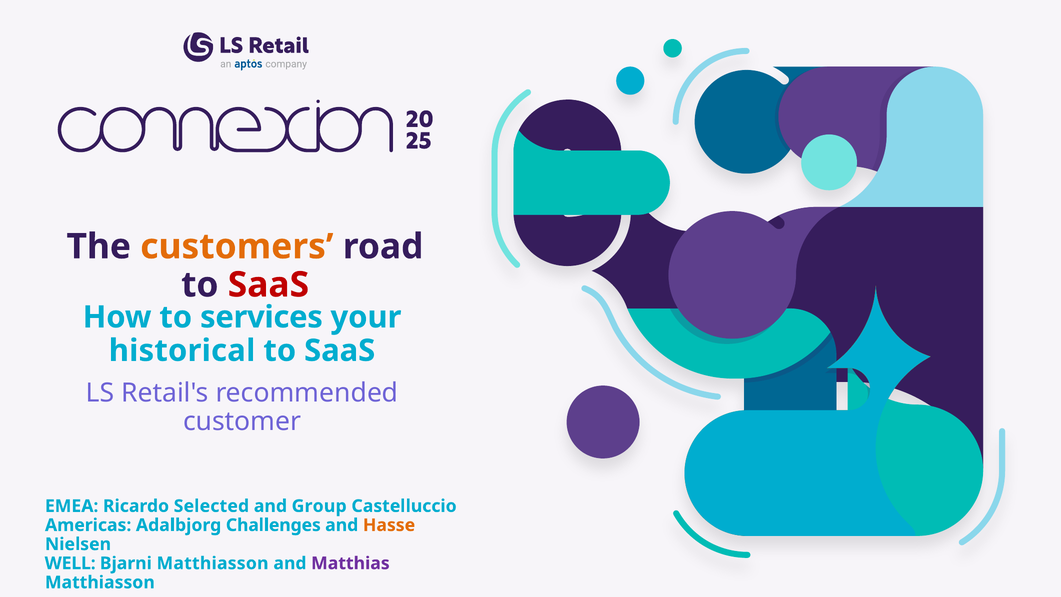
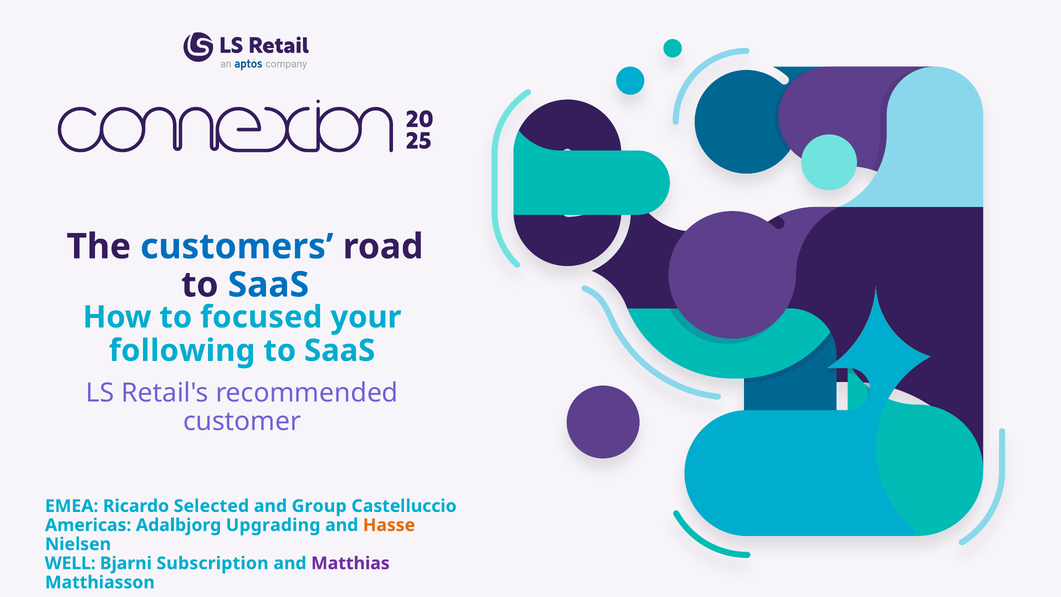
customers colour: orange -> blue (237, 247)
SaaS colour: red -> blue (268, 285)
services: services -> focused (261, 317)
historical: historical -> following (182, 351)
Challenges: Challenges -> Upgrading (273, 525)
Bjarni Matthiasson: Matthiasson -> Subscription (213, 563)
